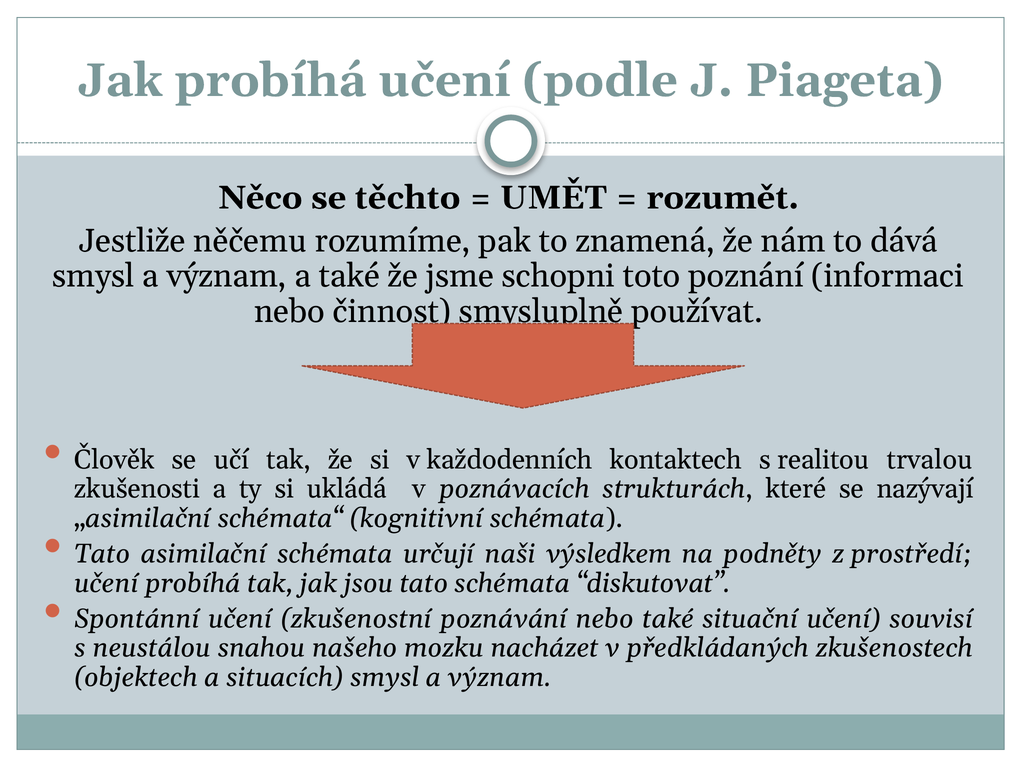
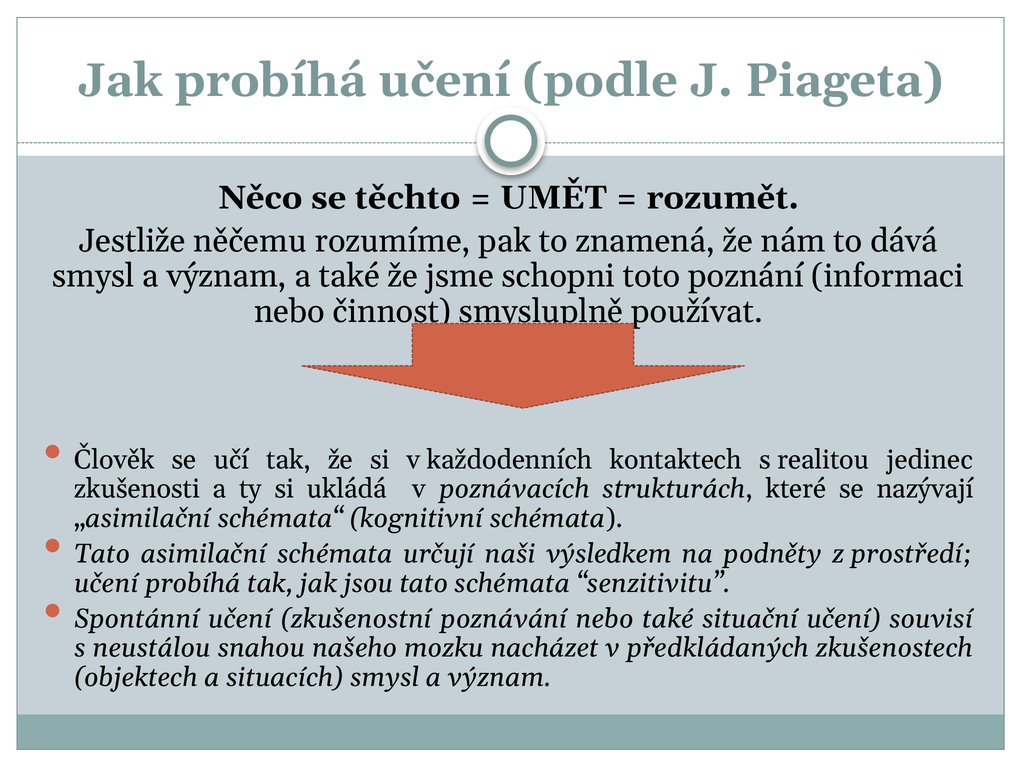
trvalou: trvalou -> jedinec (930, 460)
diskutovat: diskutovat -> senzitivitu (653, 583)
